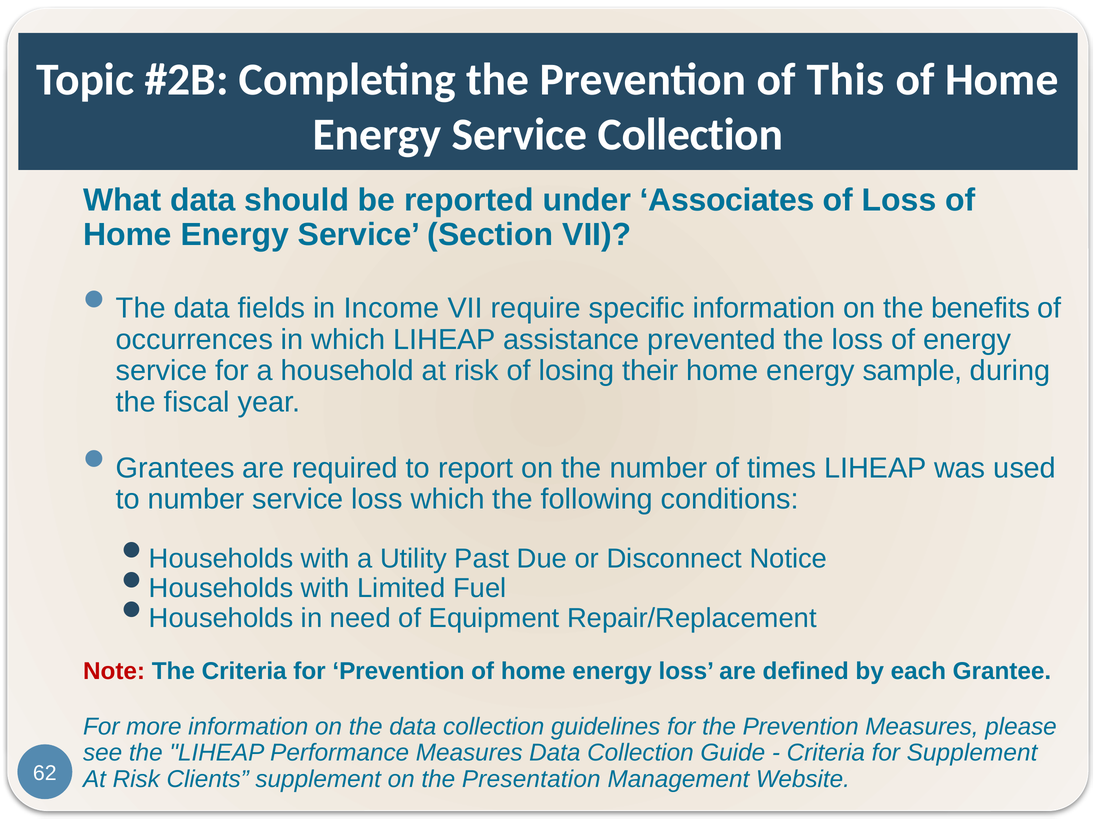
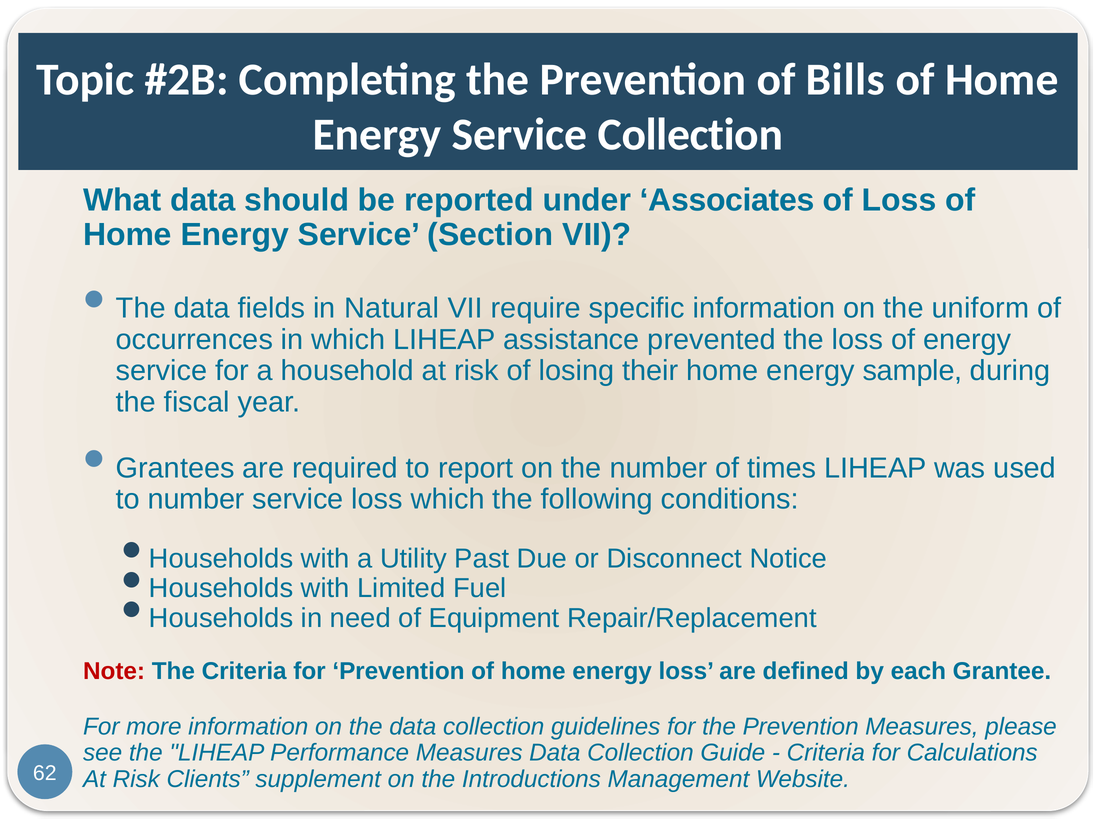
This: This -> Bills (846, 80)
Income: Income -> Natural (391, 308)
benefits: benefits -> uniform (980, 308)
for Supplement: Supplement -> Calculations (972, 753)
Presentation: Presentation -> Introductions (531, 779)
